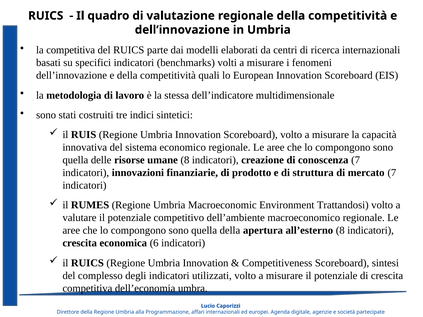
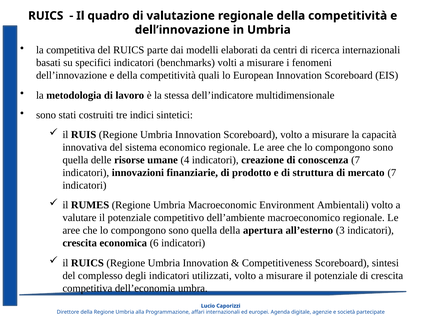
umane 8: 8 -> 4 (185, 160)
Trattandosi: Trattandosi -> Ambientali (343, 205)
all’esterno 8: 8 -> 3 (340, 231)
